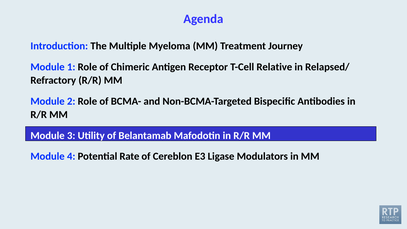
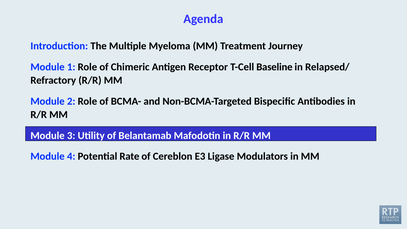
Relative: Relative -> Baseline (274, 67)
